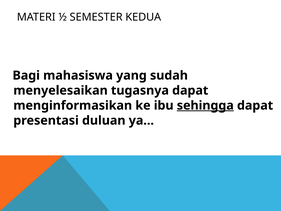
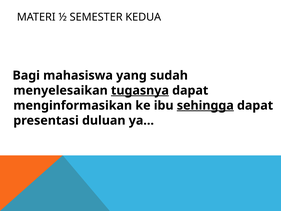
tugasnya underline: none -> present (140, 90)
